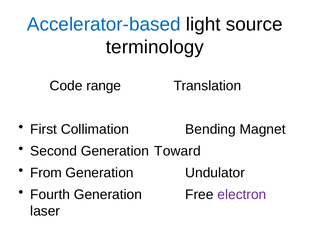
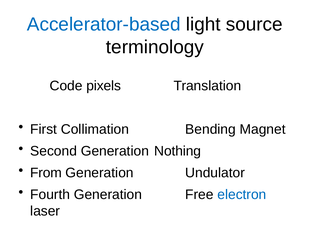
range: range -> pixels (104, 86)
Toward: Toward -> Nothing (178, 151)
electron colour: purple -> blue (242, 194)
